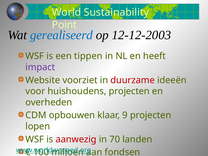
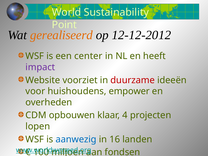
gerealiseerd colour: blue -> orange (61, 35)
12-12-2003: 12-12-2003 -> 12-12-2012 (141, 35)
tippen: tippen -> center (88, 56)
huishoudens projecten: projecten -> empower (129, 91)
9: 9 -> 4 (125, 115)
aanwezig colour: red -> blue (76, 139)
70: 70 -> 16 (115, 139)
